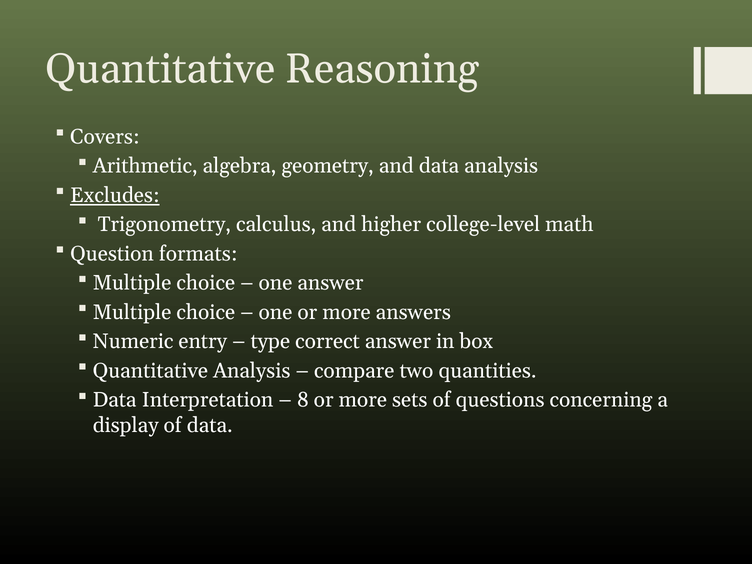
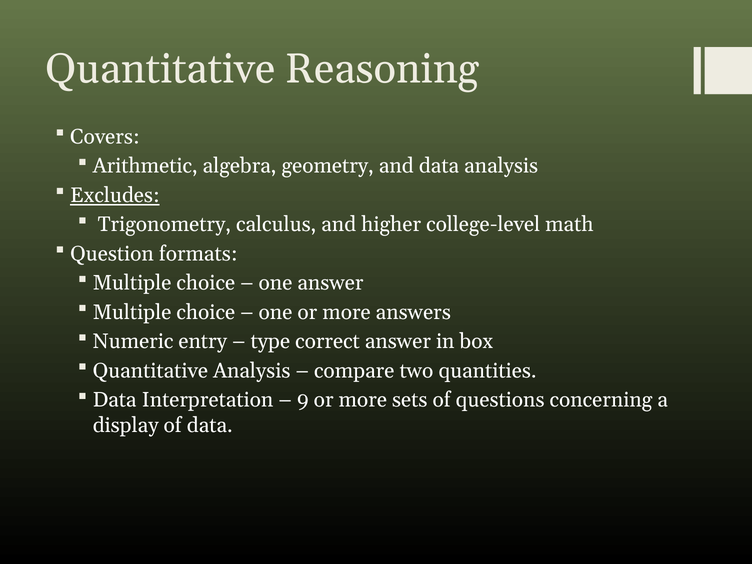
8: 8 -> 9 (303, 400)
